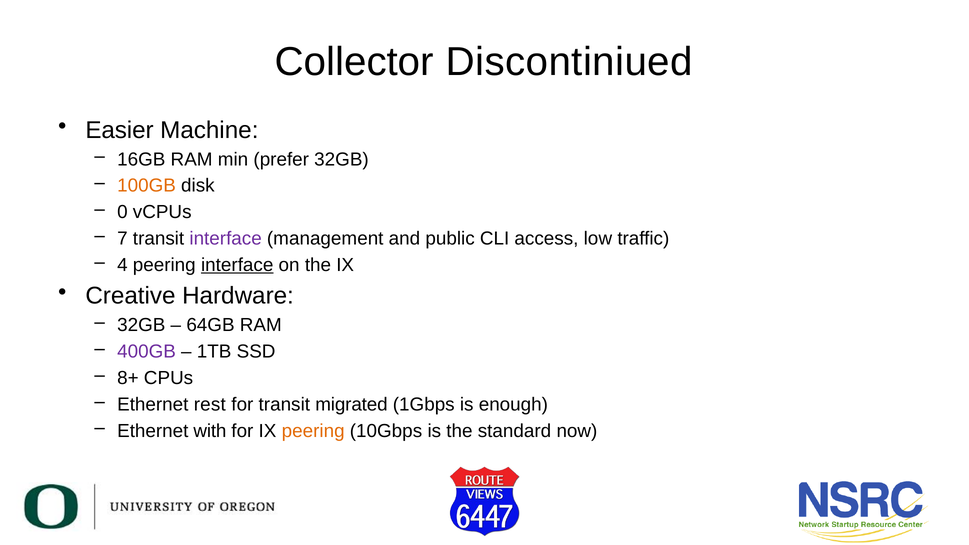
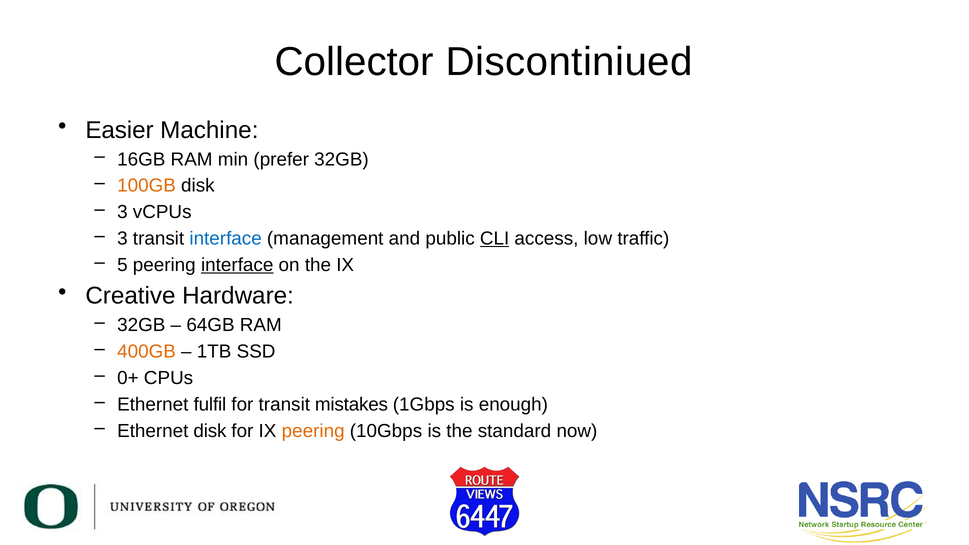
0: 0 -> 3 (122, 212)
7: 7 -> 3 (122, 239)
interface colour: purple -> blue (226, 239)
CLI underline: none -> present (495, 239)
4: 4 -> 5 (122, 265)
400GB colour: purple -> orange (147, 352)
8+: 8+ -> 0+ (128, 378)
rest: rest -> fulfil (210, 404)
migrated: migrated -> mistakes (351, 404)
Ethernet with: with -> disk (210, 431)
